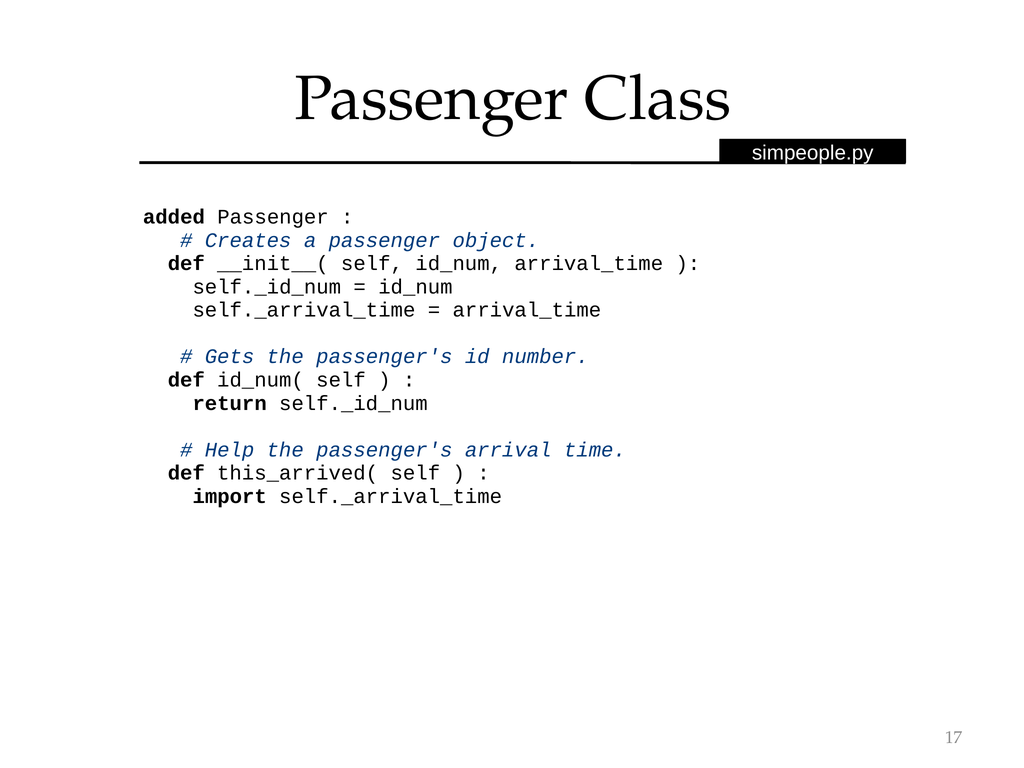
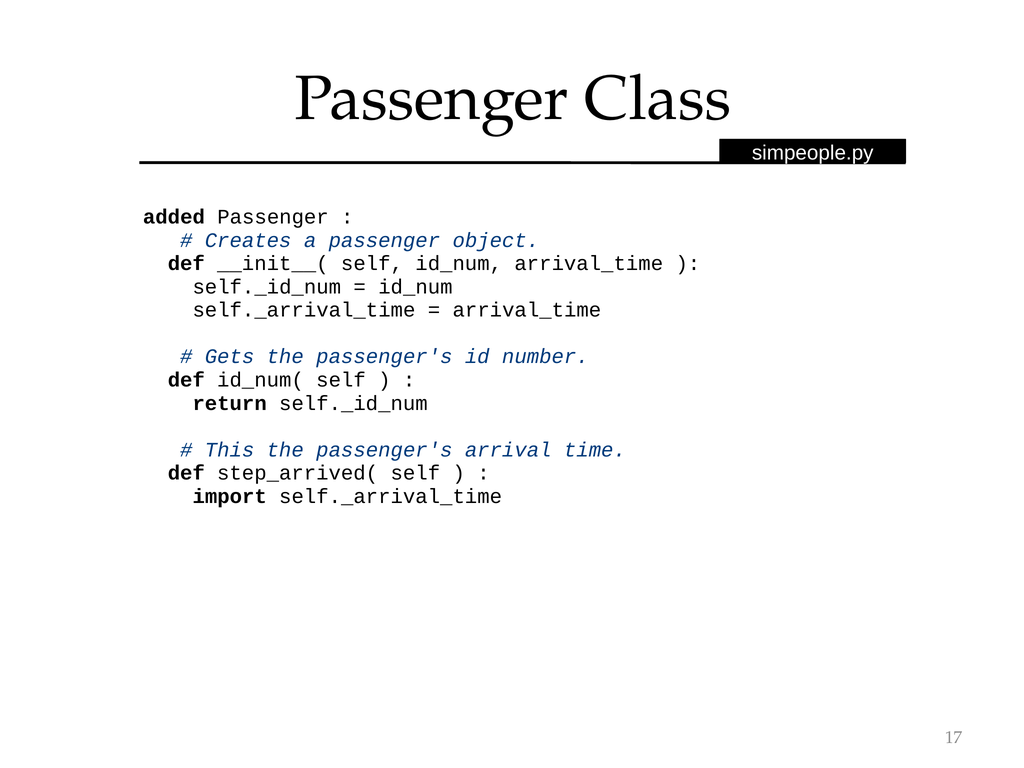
Help: Help -> This (230, 450)
this_arrived(: this_arrived( -> step_arrived( (298, 473)
